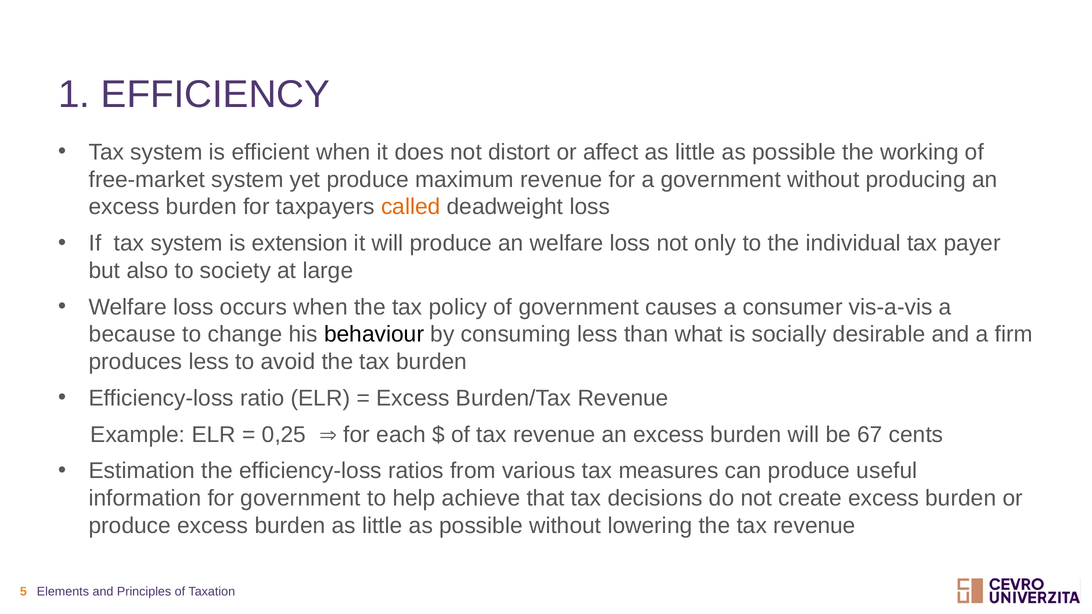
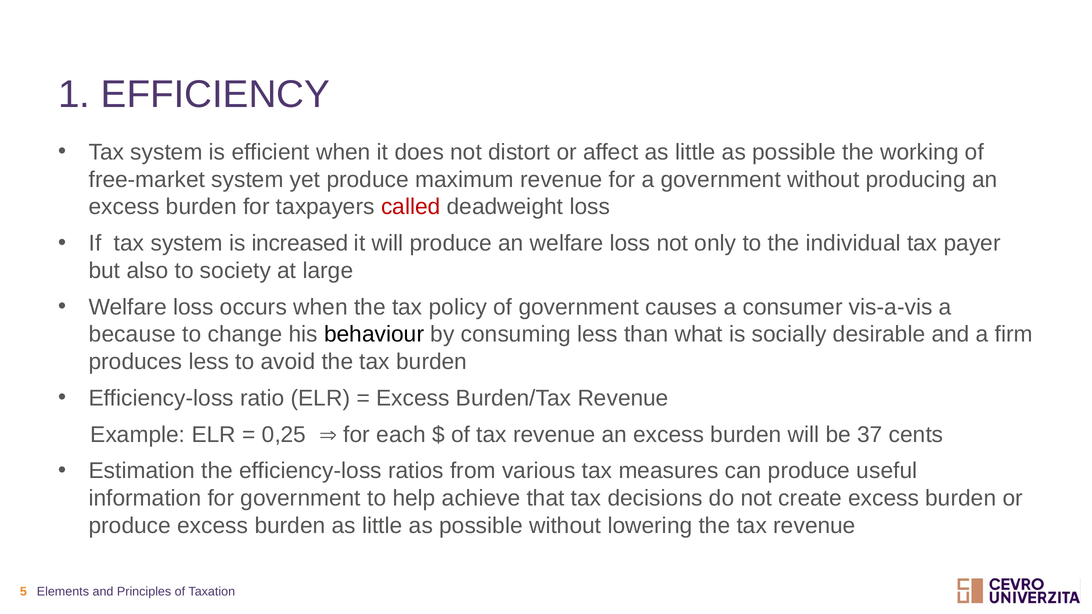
called colour: orange -> red (411, 207)
extension: extension -> increased (300, 243)
67: 67 -> 37 (870, 435)
